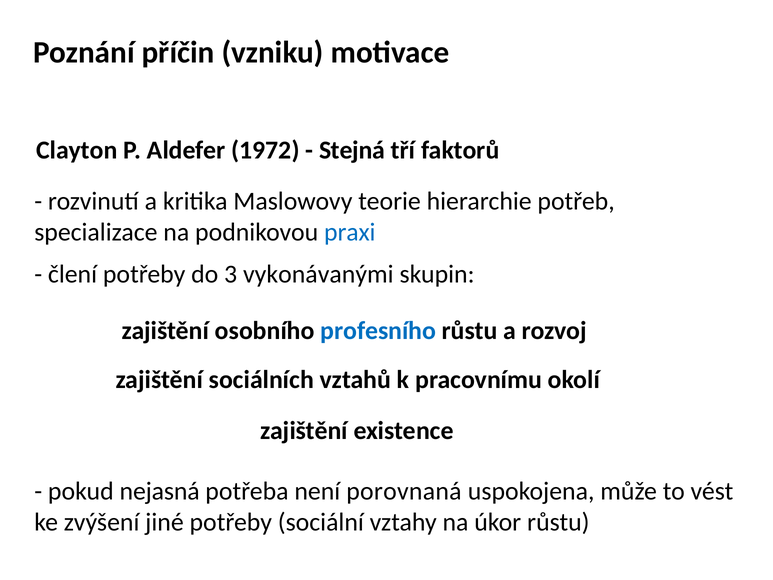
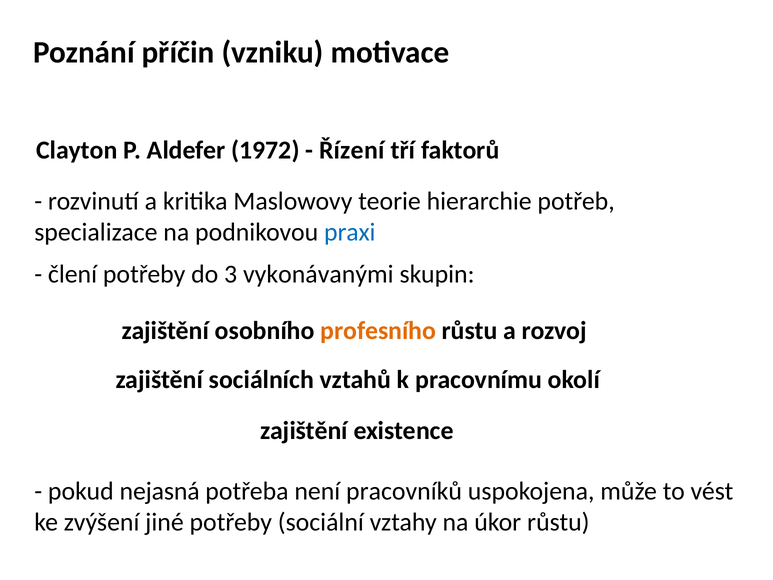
Stejná: Stejná -> Řízení (352, 150)
profesního colour: blue -> orange (378, 331)
porovnaná: porovnaná -> pracovníků (404, 491)
